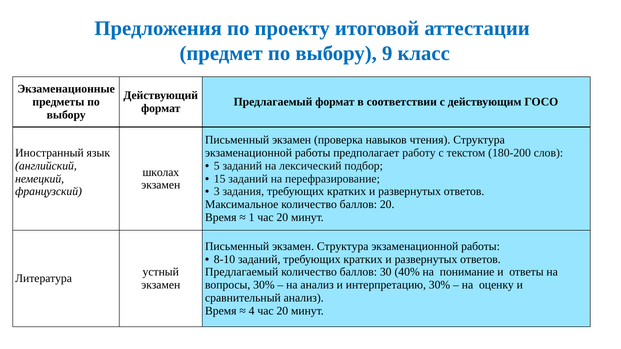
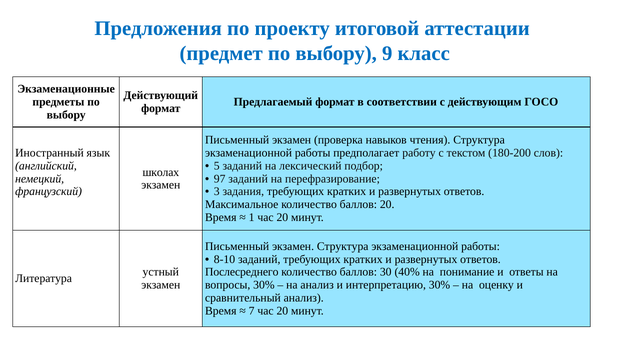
15: 15 -> 97 (220, 179)
Предлагаемый: Предлагаемый -> Послесреднего (242, 272)
4: 4 -> 7 (252, 311)
